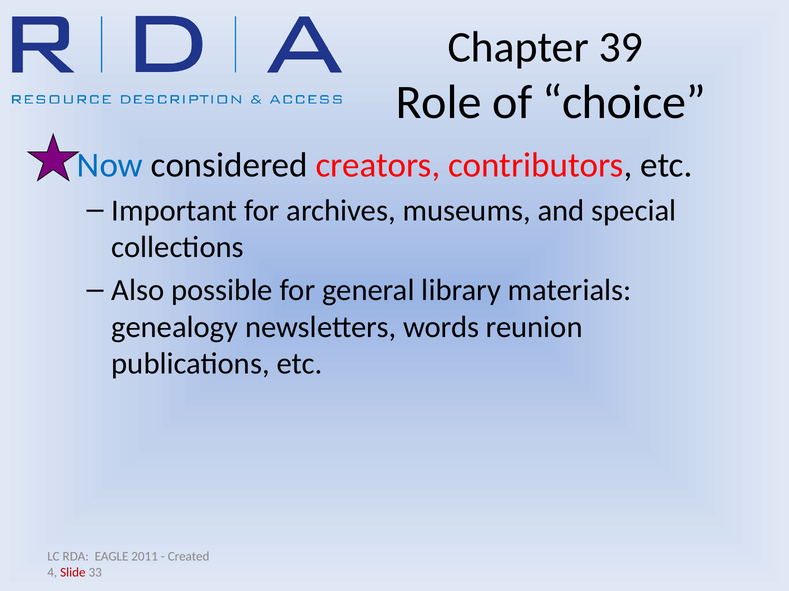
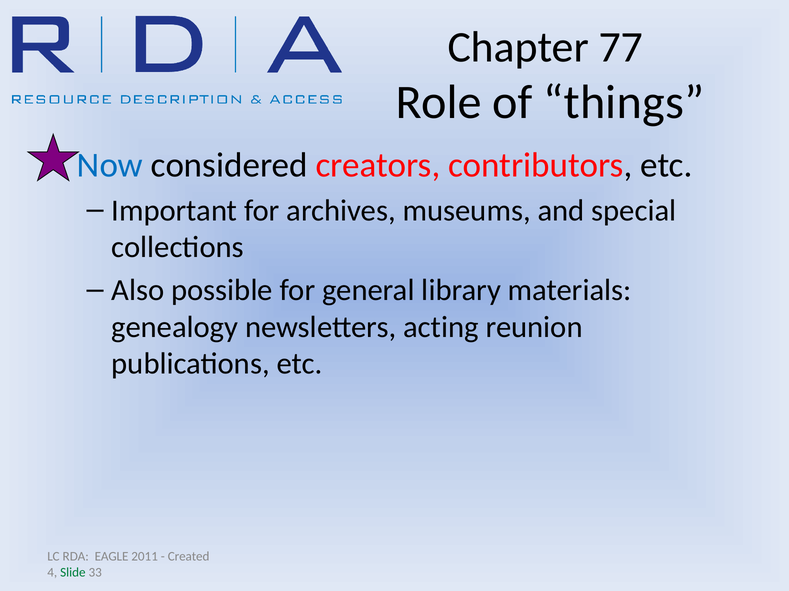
39: 39 -> 77 (621, 47)
choice: choice -> things (624, 103)
words: words -> acting (441, 327)
Slide colour: red -> green (73, 573)
